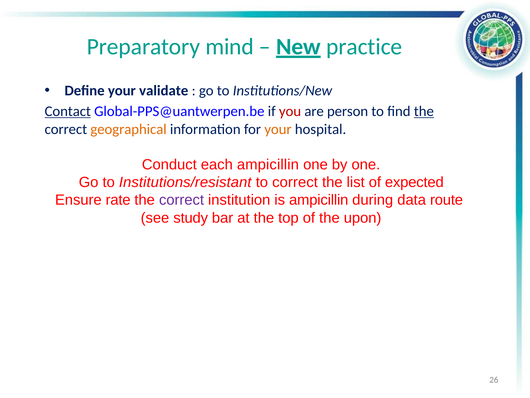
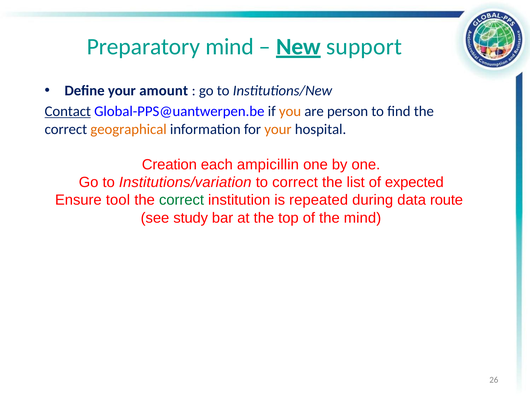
practice: practice -> support (364, 47)
validate: validate -> amount (164, 91)
you colour: red -> orange (290, 111)
the underline: present -> none (424, 111)
Conduct: Conduct -> Creation (169, 165)
Institutions/resistant: Institutions/resistant -> Institutions/variation (185, 182)
rate: rate -> tool (118, 200)
correct colour: purple -> green (182, 200)
is ampicillin: ampicillin -> repeated (319, 200)
the upon: upon -> mind (363, 218)
